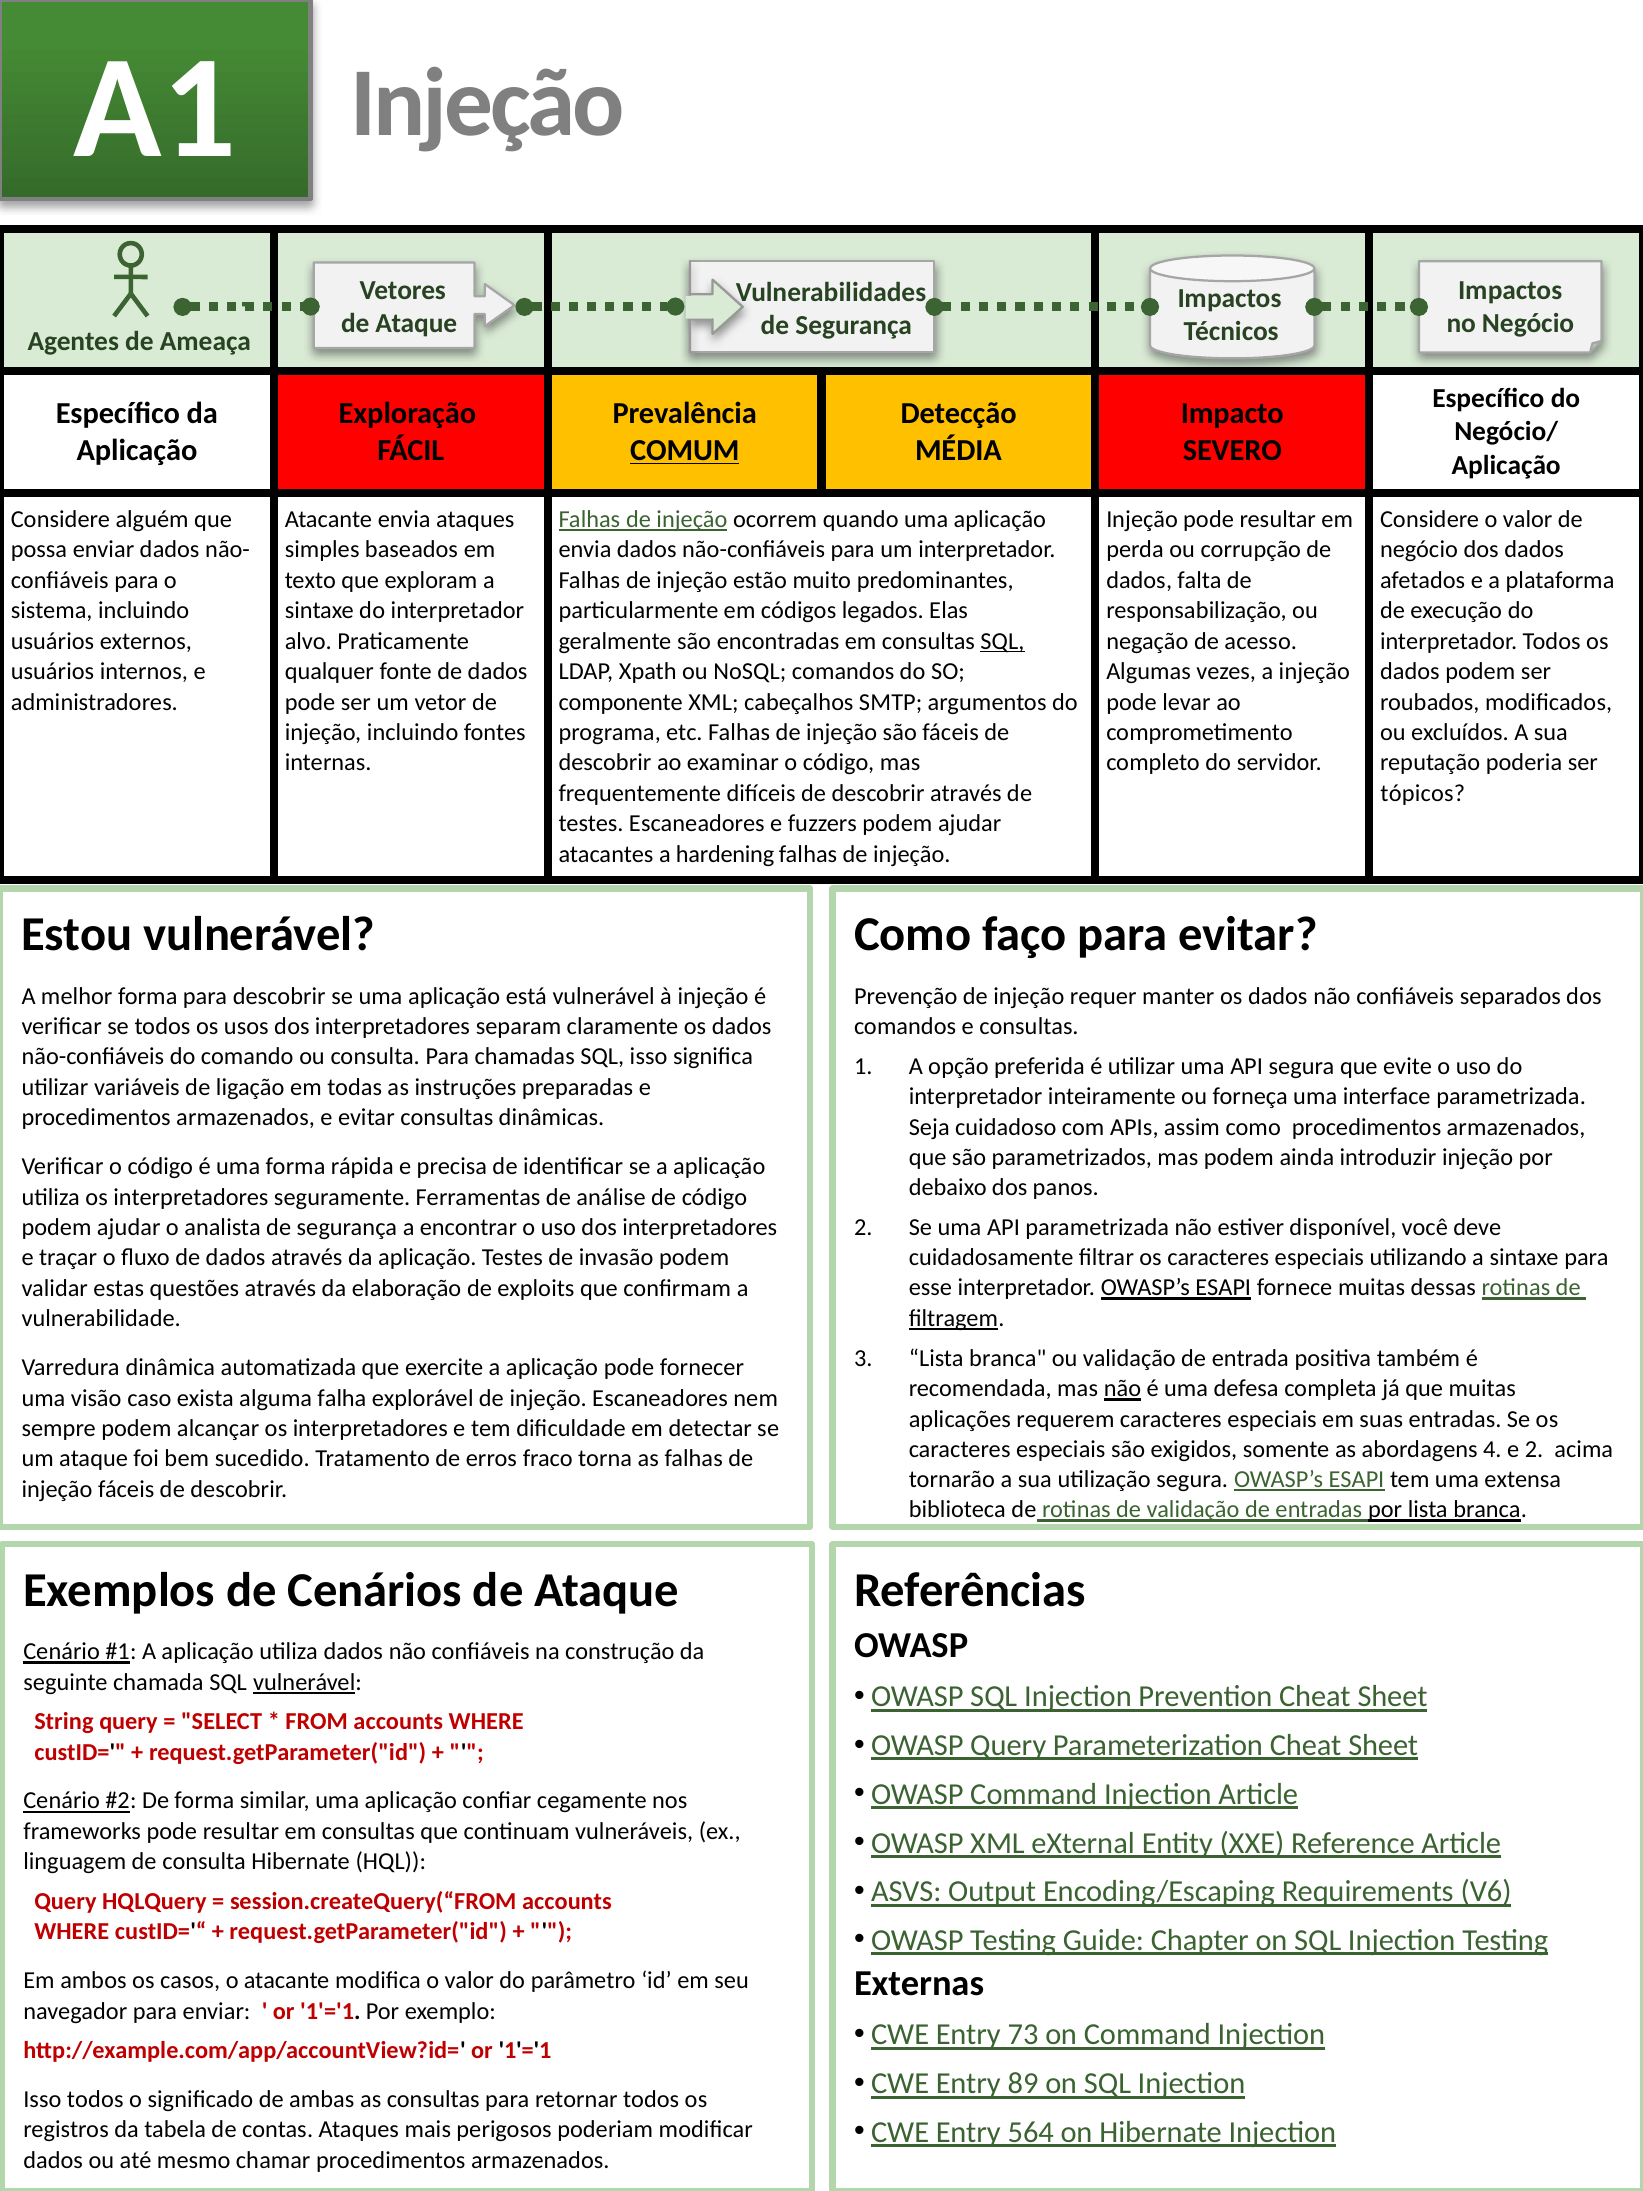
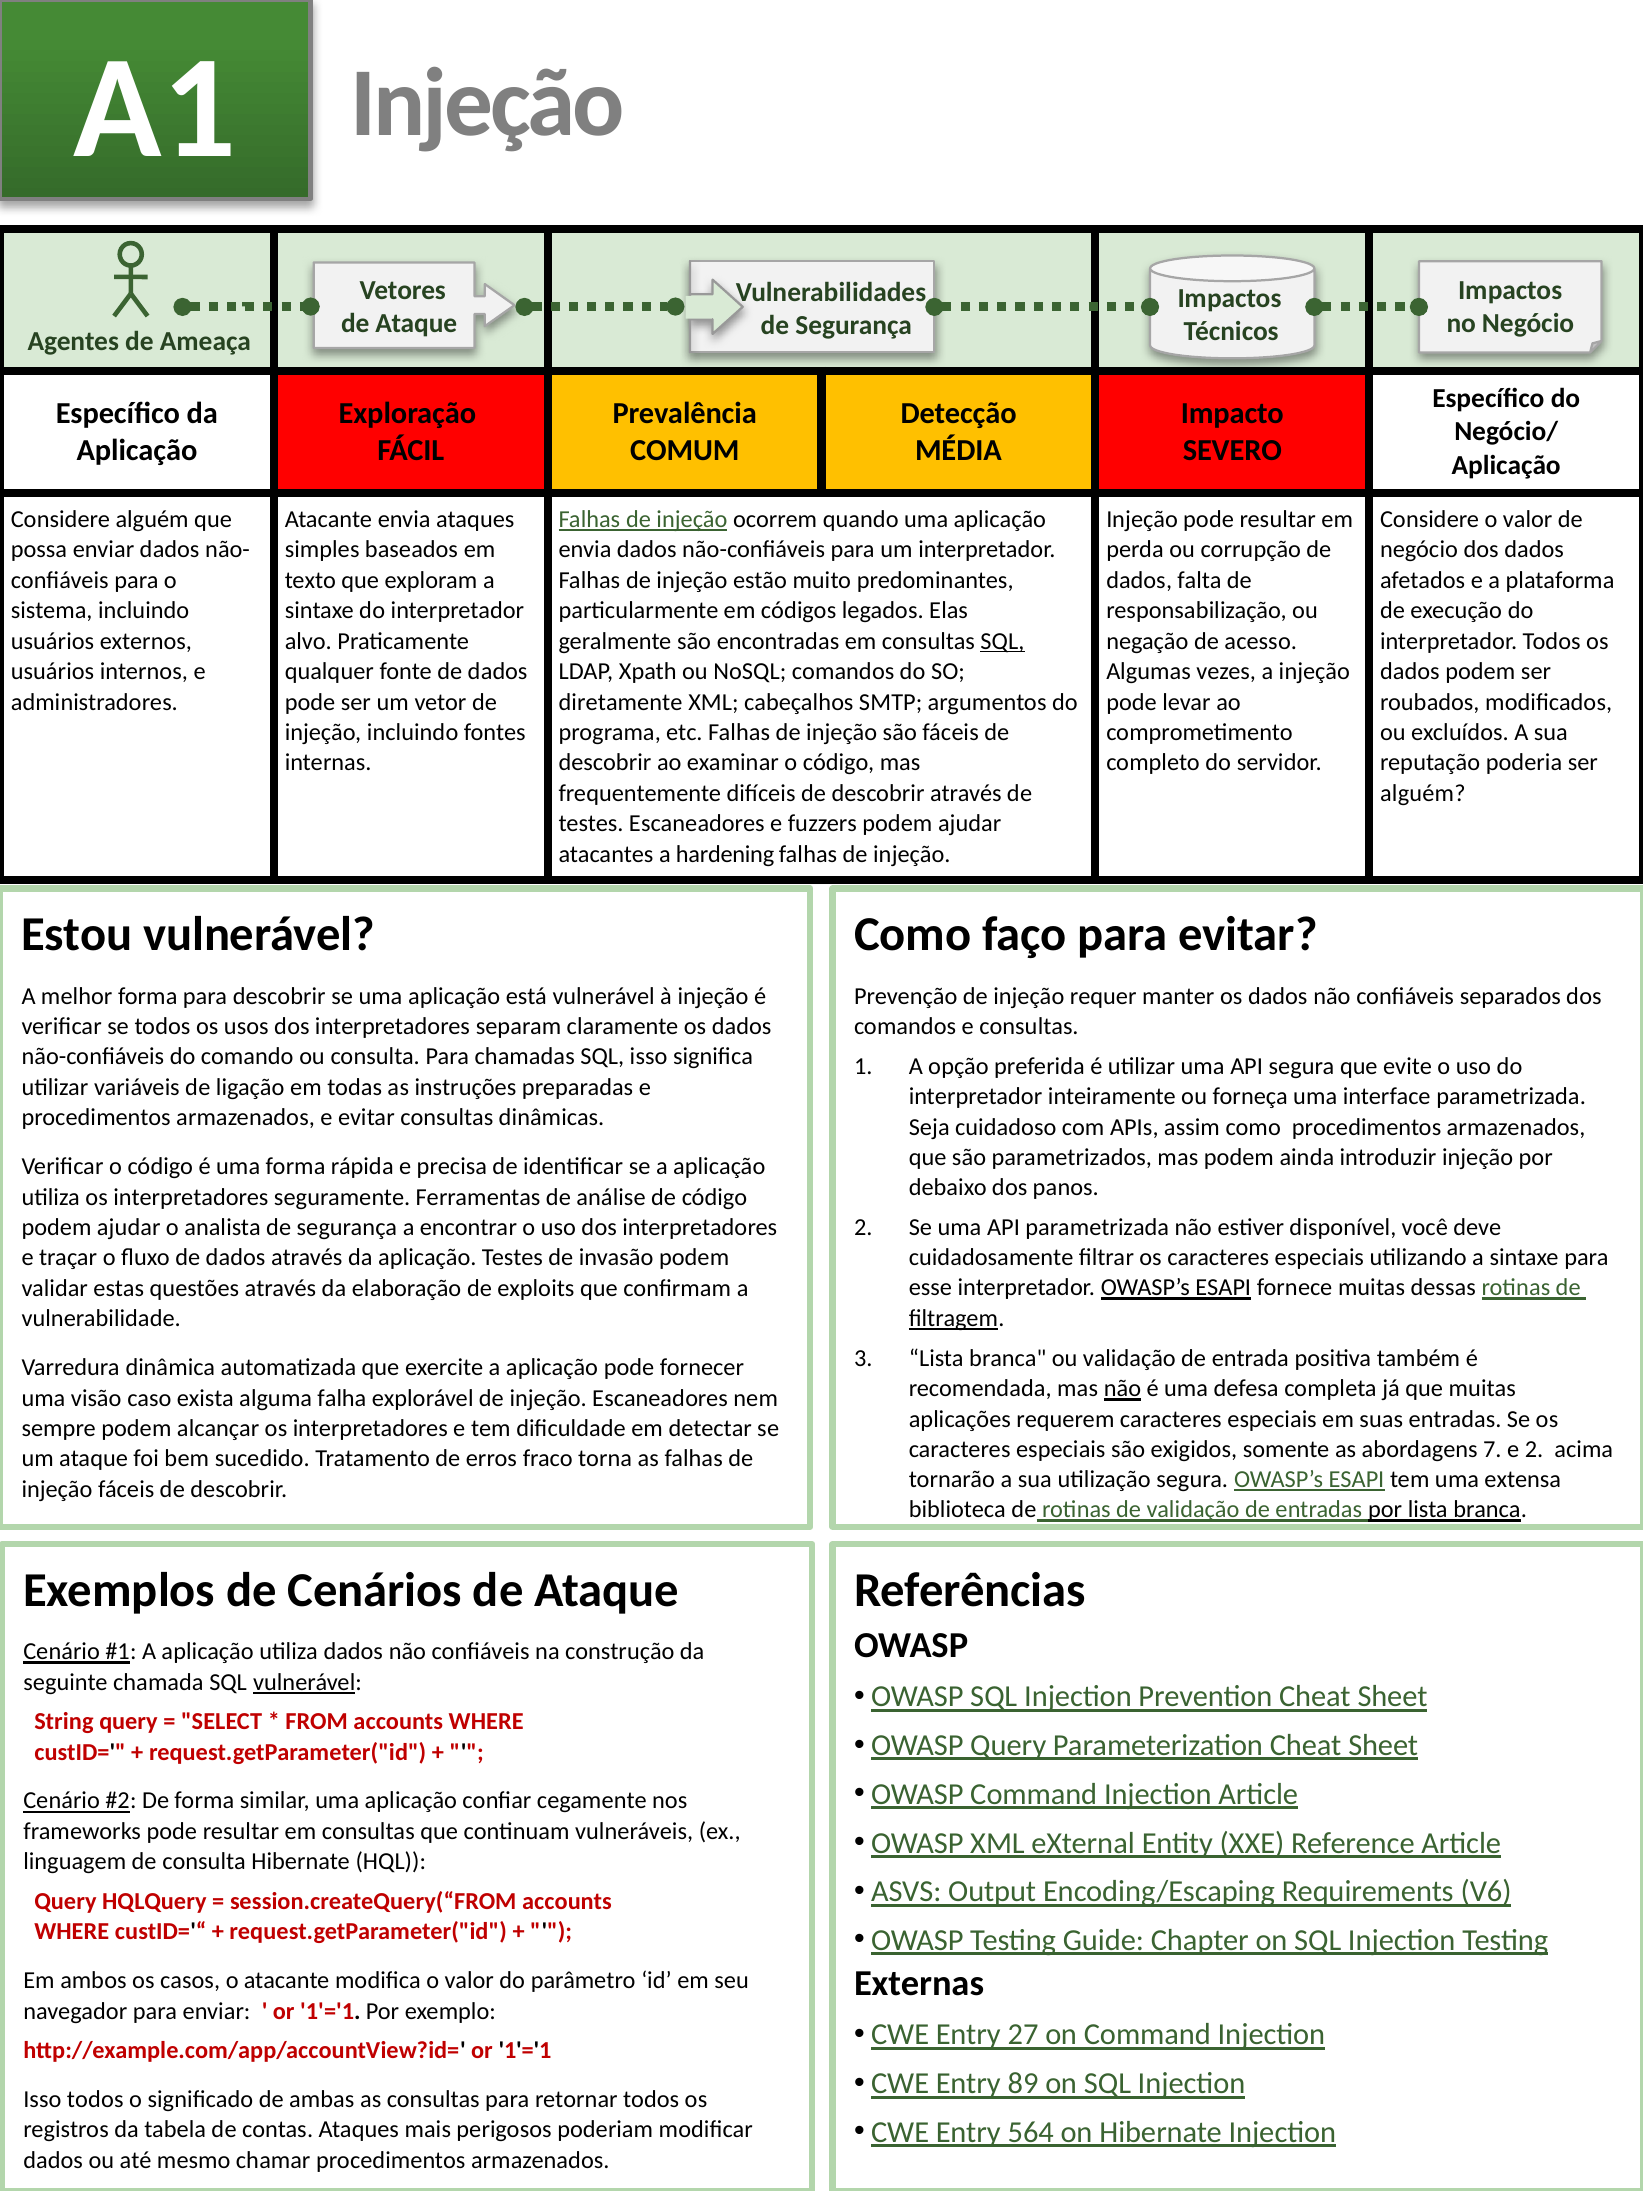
COMUM underline: present -> none (685, 450)
componente: componente -> diretamente (621, 702)
tópicos: tópicos -> alguém (1423, 793)
4: 4 -> 7 (1492, 1450)
73: 73 -> 27 (1023, 2035)
